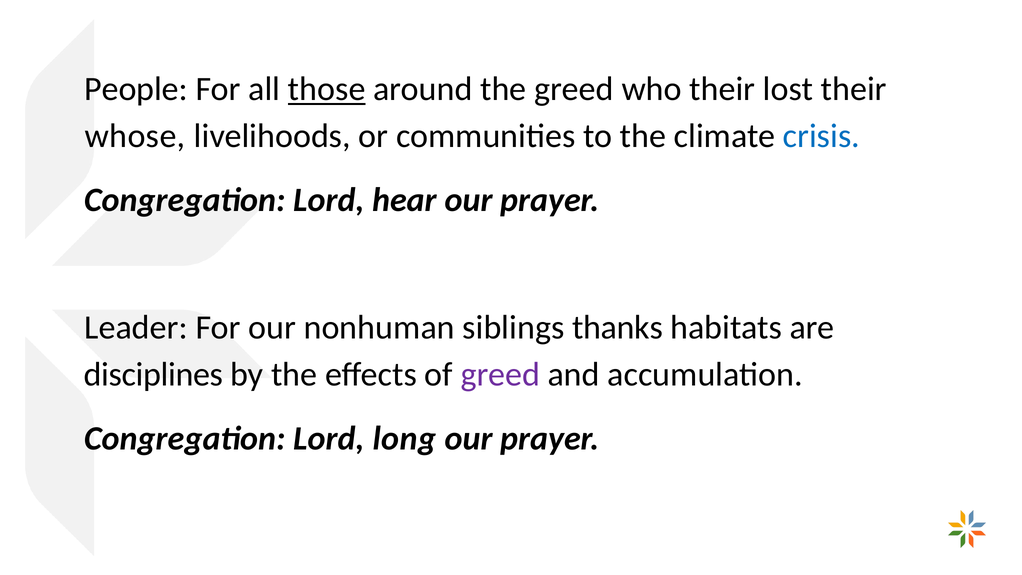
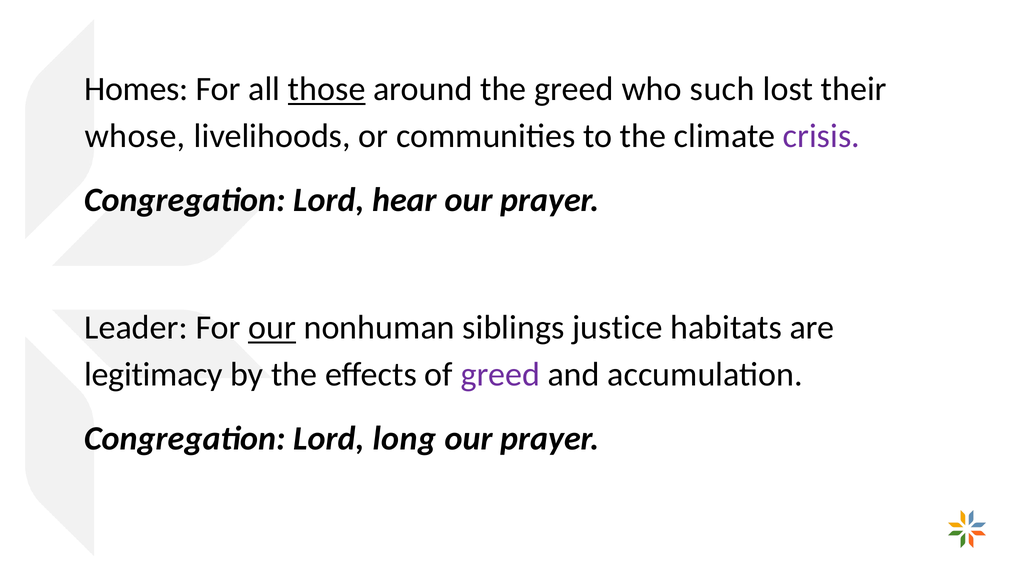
People: People -> Homes (136, 89)
who their: their -> such (722, 89)
crisis colour: blue -> purple (821, 136)
our underline: none -> present (272, 328)
thanks: thanks -> justice (617, 328)
disciplines: disciplines -> legitimacy (154, 375)
